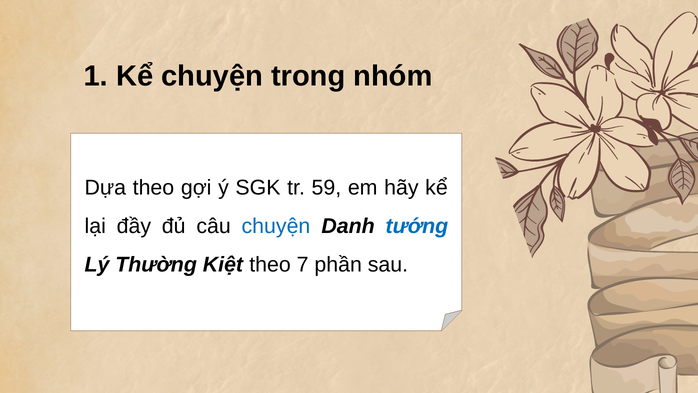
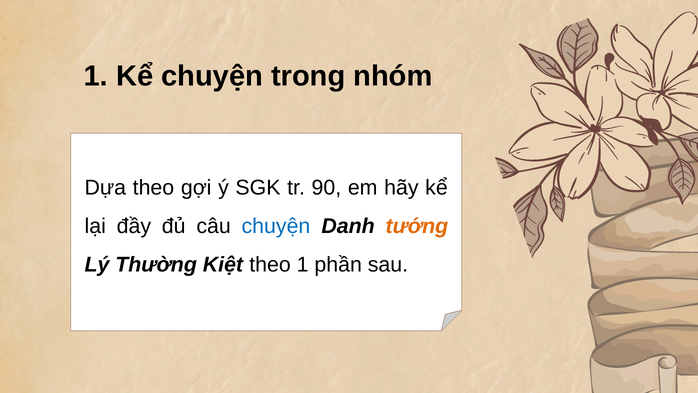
59: 59 -> 90 (326, 188)
tướng colour: blue -> orange (417, 226)
theo 7: 7 -> 1 (303, 264)
